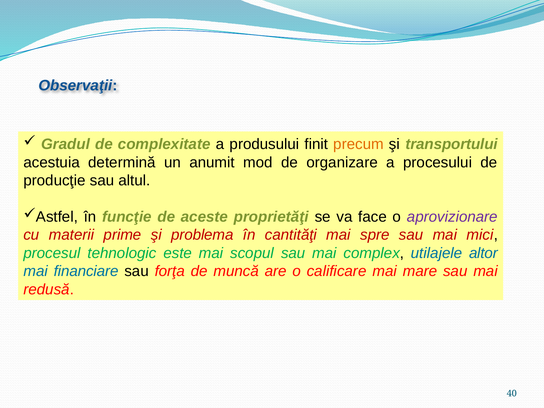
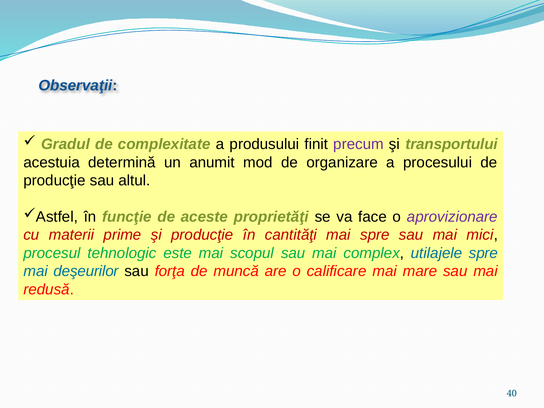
precum colour: orange -> purple (359, 144)
şi problema: problema -> producţie (202, 235)
utilajele altor: altor -> spre (483, 253)
financiare: financiare -> deşeurilor (86, 271)
